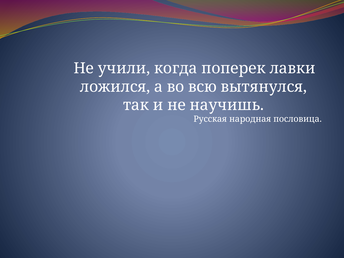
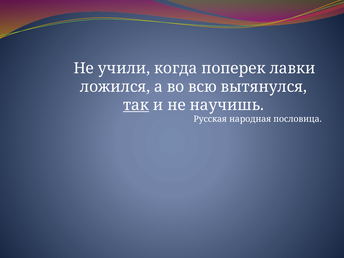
так underline: none -> present (136, 105)
